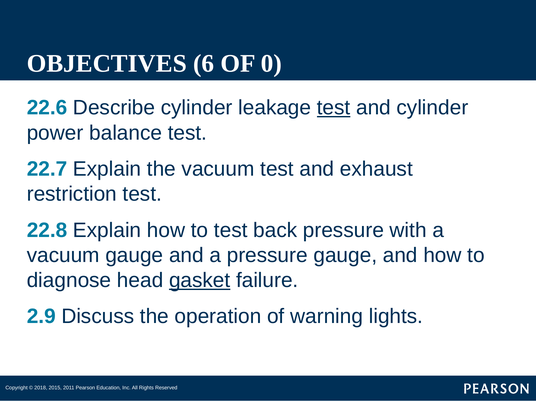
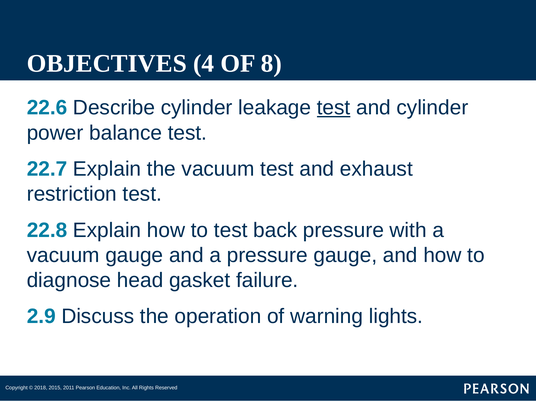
6: 6 -> 4 (204, 64)
0: 0 -> 8 (271, 64)
gasket underline: present -> none (200, 280)
